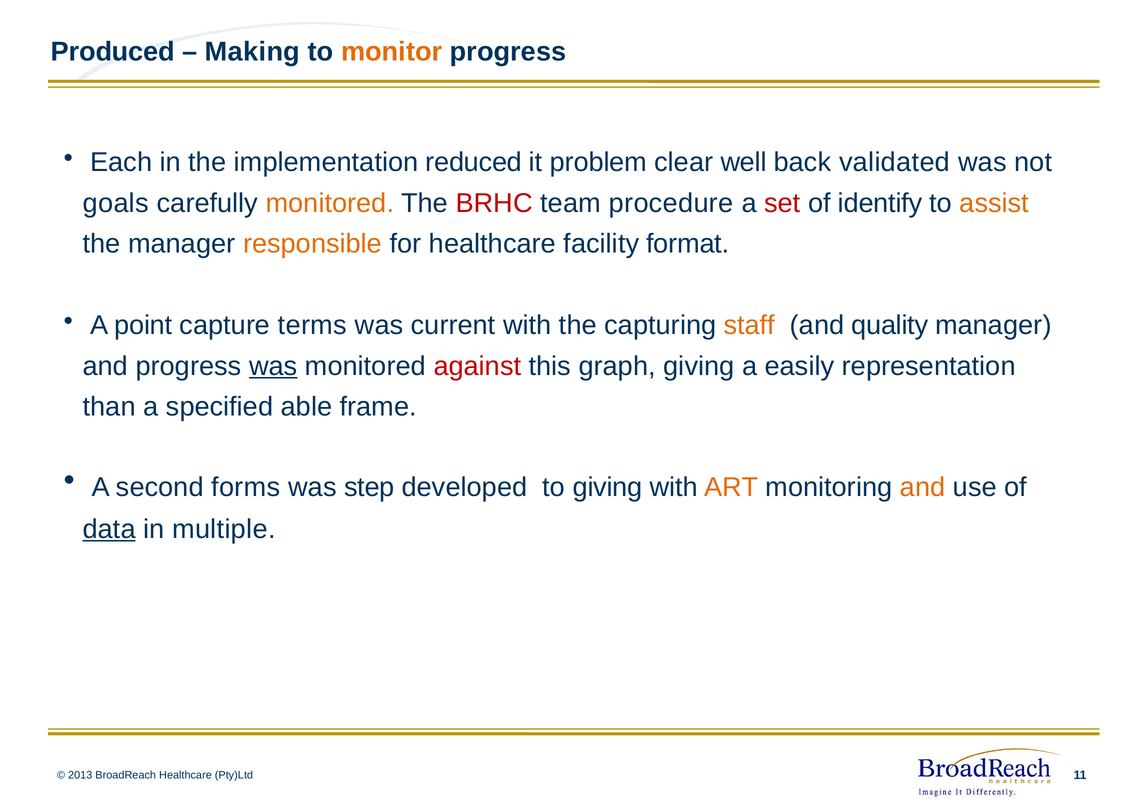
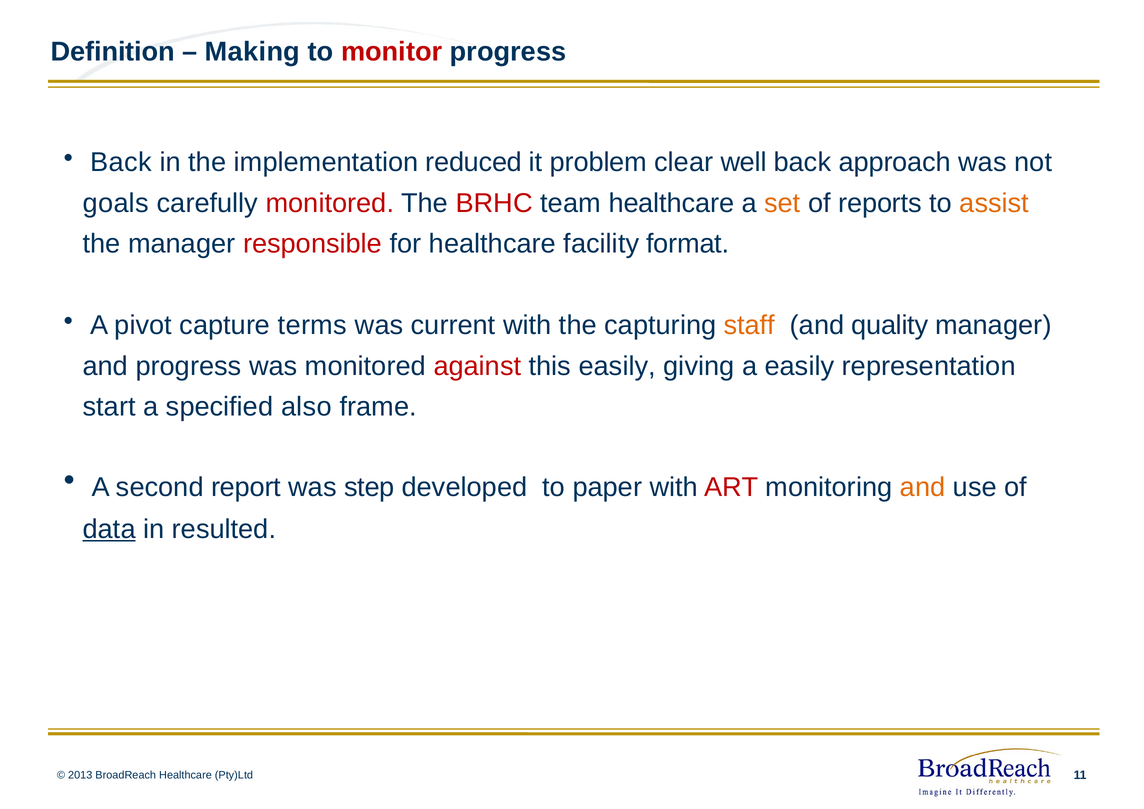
Produced: Produced -> Definition (113, 52)
monitor colour: orange -> red (392, 52)
Each: Each -> Back (121, 163)
validated: validated -> approach (895, 163)
monitored colour: orange -> red (330, 203)
team procedure: procedure -> healthcare (671, 203)
set colour: red -> orange (782, 203)
identify: identify -> reports (880, 203)
responsible colour: orange -> red (313, 244)
point: point -> pivot (143, 326)
was underline: present -> none (273, 366)
this graph: graph -> easily (617, 366)
than: than -> start (109, 407)
able: able -> also (306, 407)
forms: forms -> report (246, 488)
to giving: giving -> paper (607, 488)
ART colour: orange -> red (731, 488)
multiple: multiple -> resulted (224, 529)
